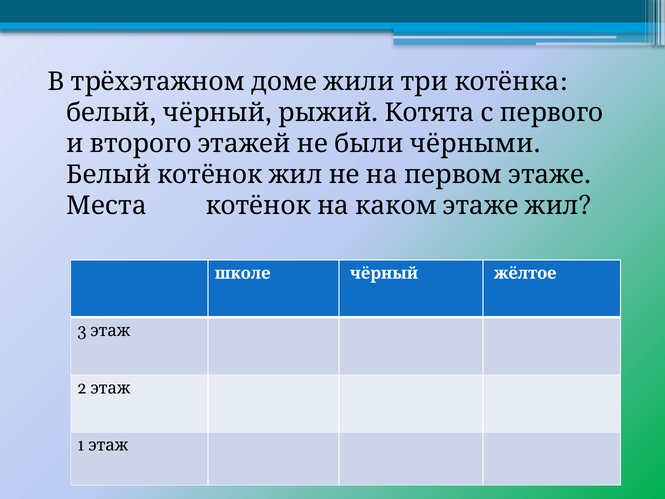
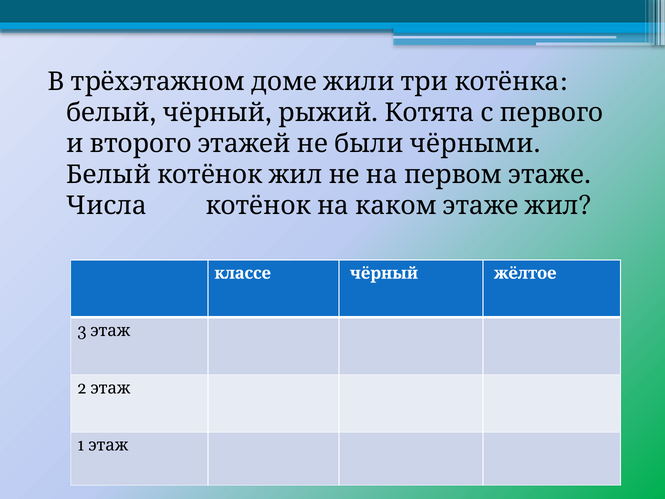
Места: Места -> Числа (107, 206)
школе: школе -> классе (243, 273)
